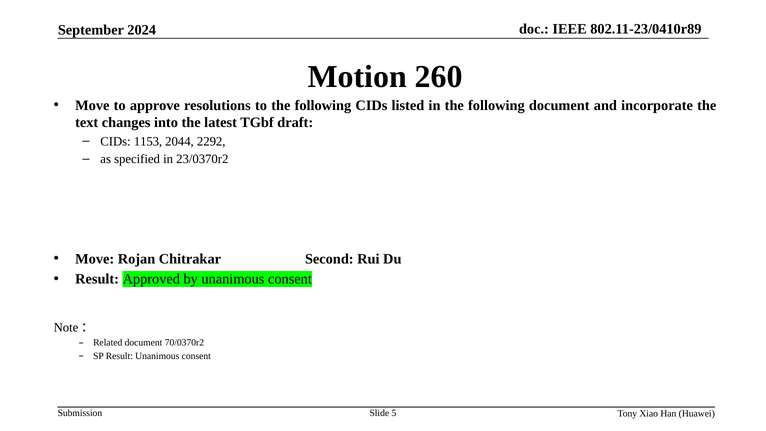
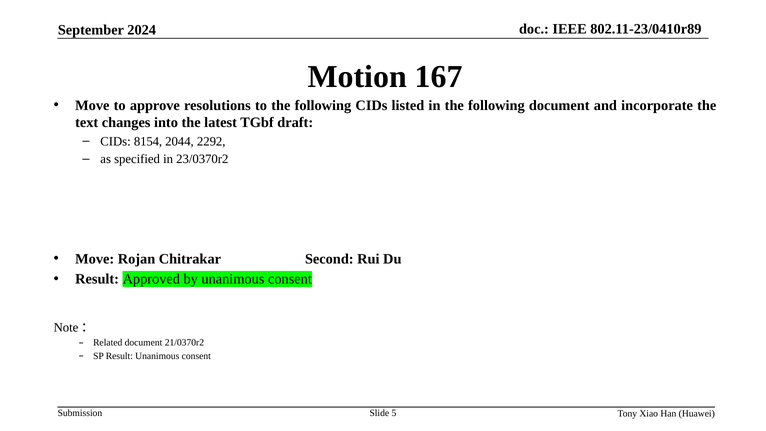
260: 260 -> 167 (439, 77)
1153: 1153 -> 8154 (148, 141)
70/0370r2: 70/0370r2 -> 21/0370r2 (184, 342)
